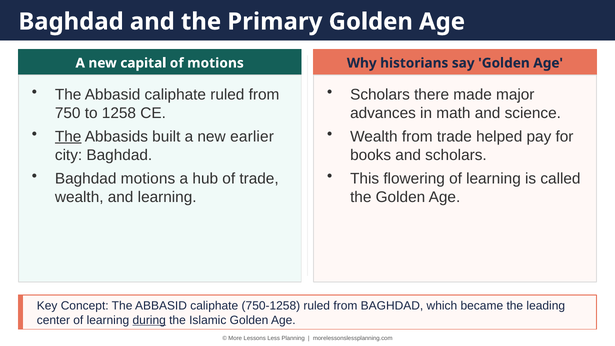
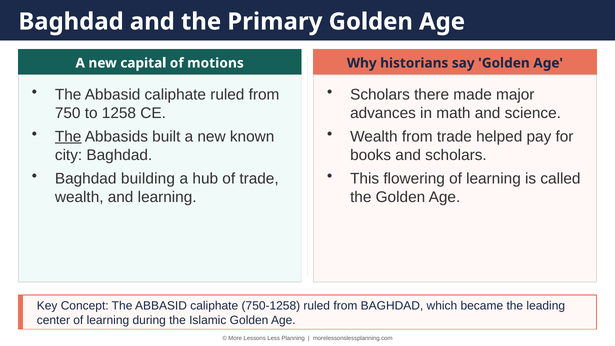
earlier: earlier -> known (252, 137)
Baghdad motions: motions -> building (148, 179)
during underline: present -> none (149, 320)
